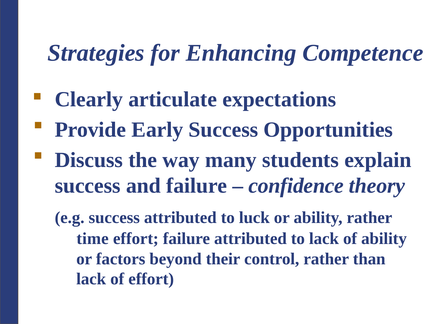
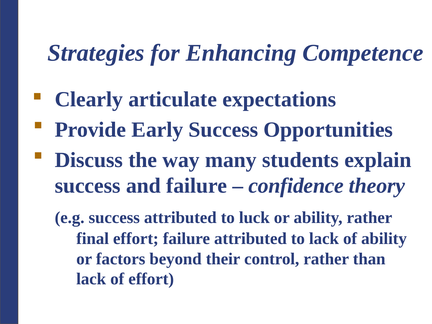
time: time -> final (93, 239)
